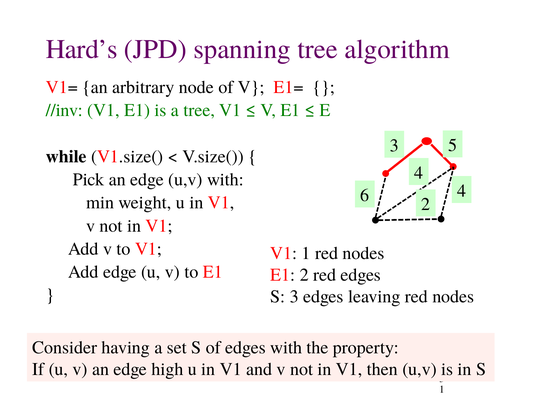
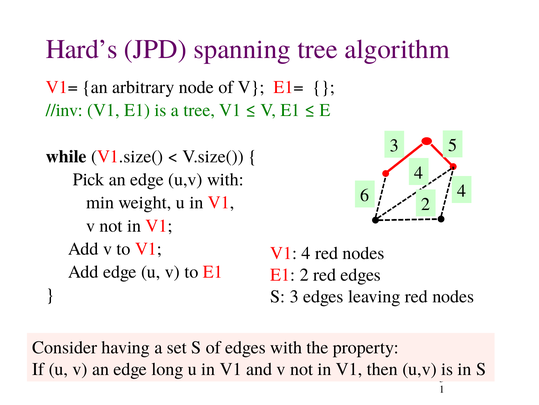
V1 1: 1 -> 4 (306, 253)
high: high -> long (167, 369)
